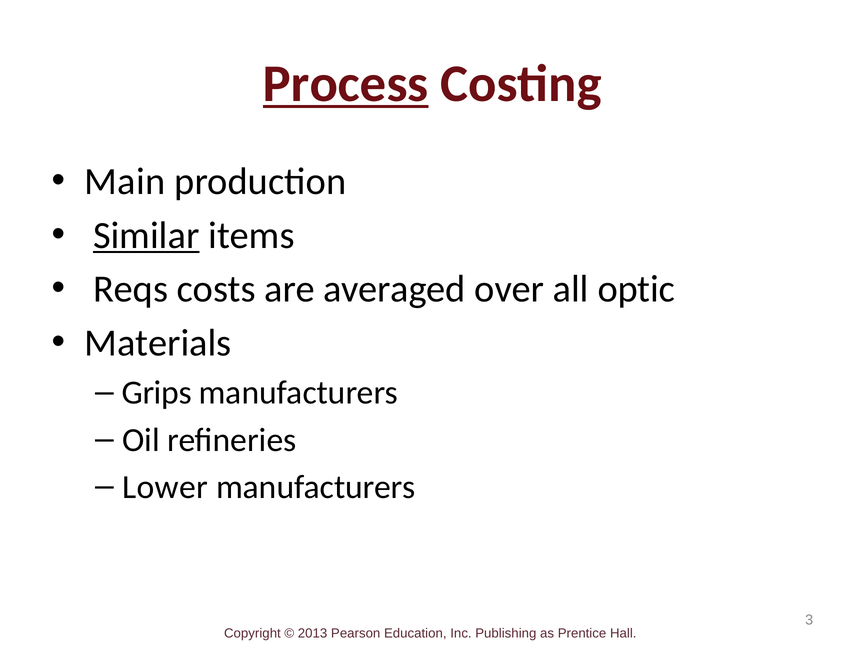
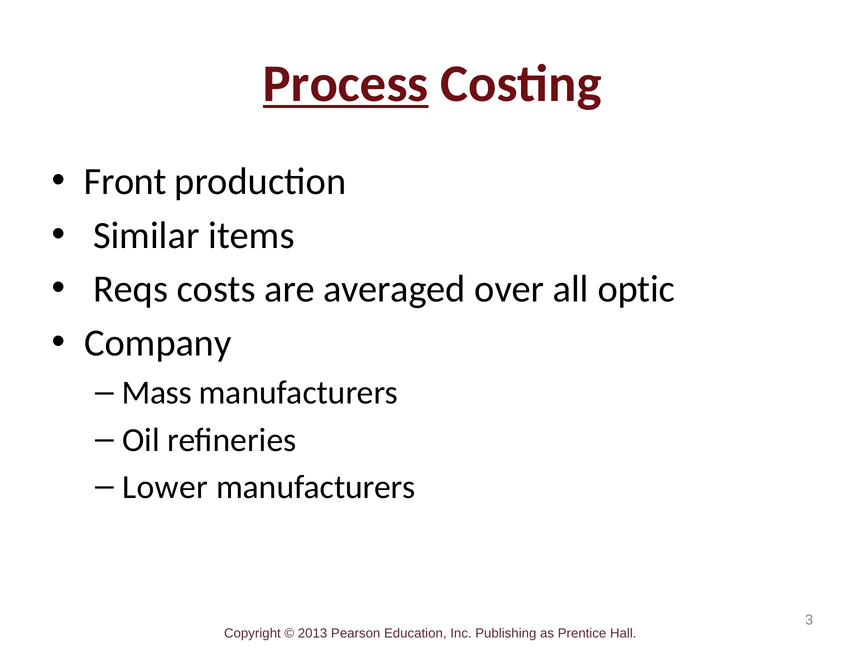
Main: Main -> Front (125, 181)
Similar underline: present -> none (146, 235)
Materials: Materials -> Company (158, 343)
Grips: Grips -> Mass (157, 393)
